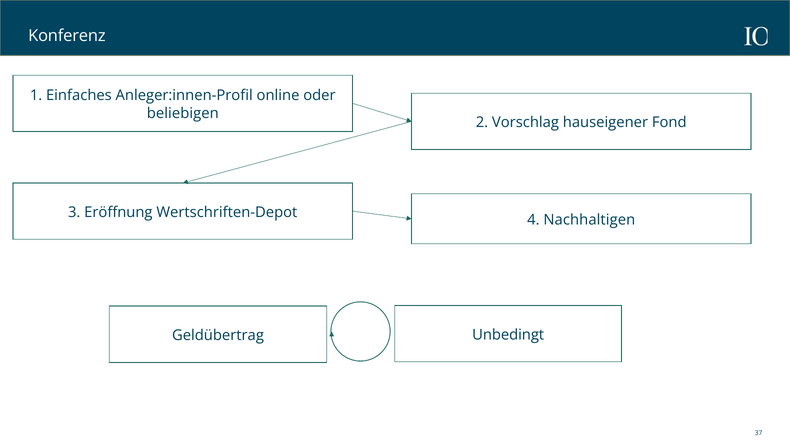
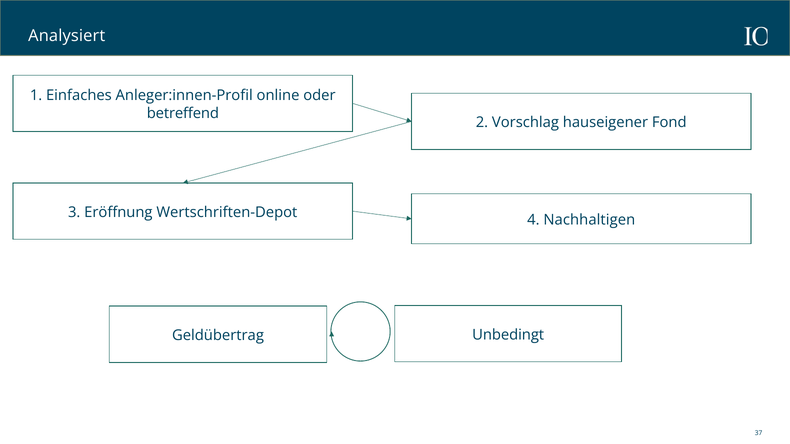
Konferenz: Konferenz -> Analysiert (67, 36)
beliebigen: beliebigen -> betreffend (183, 113)
